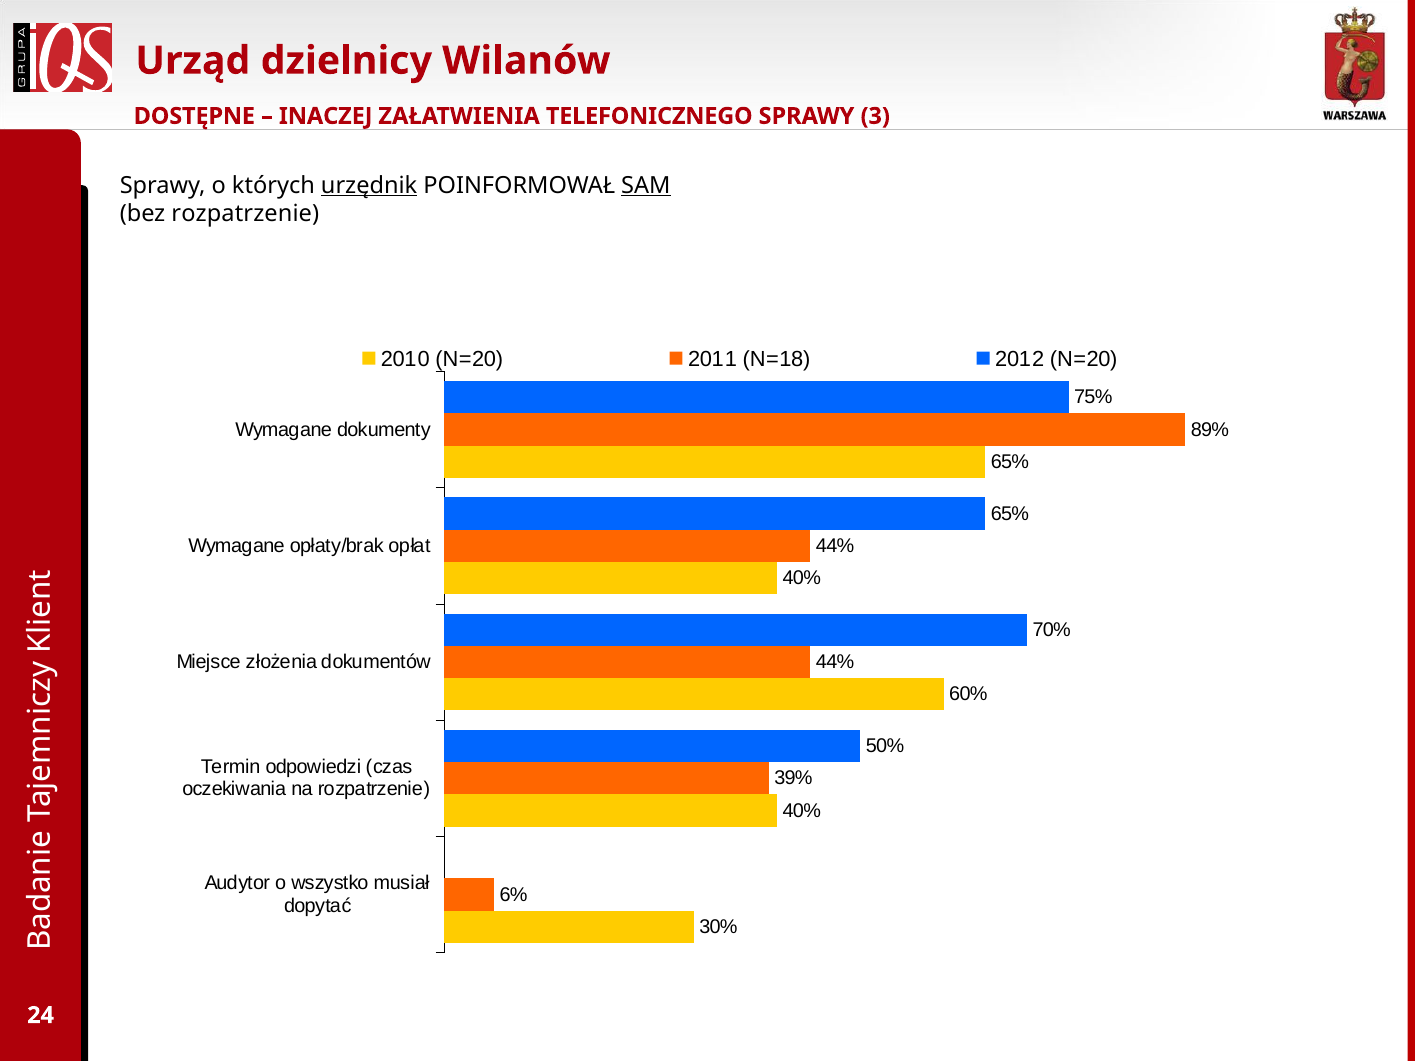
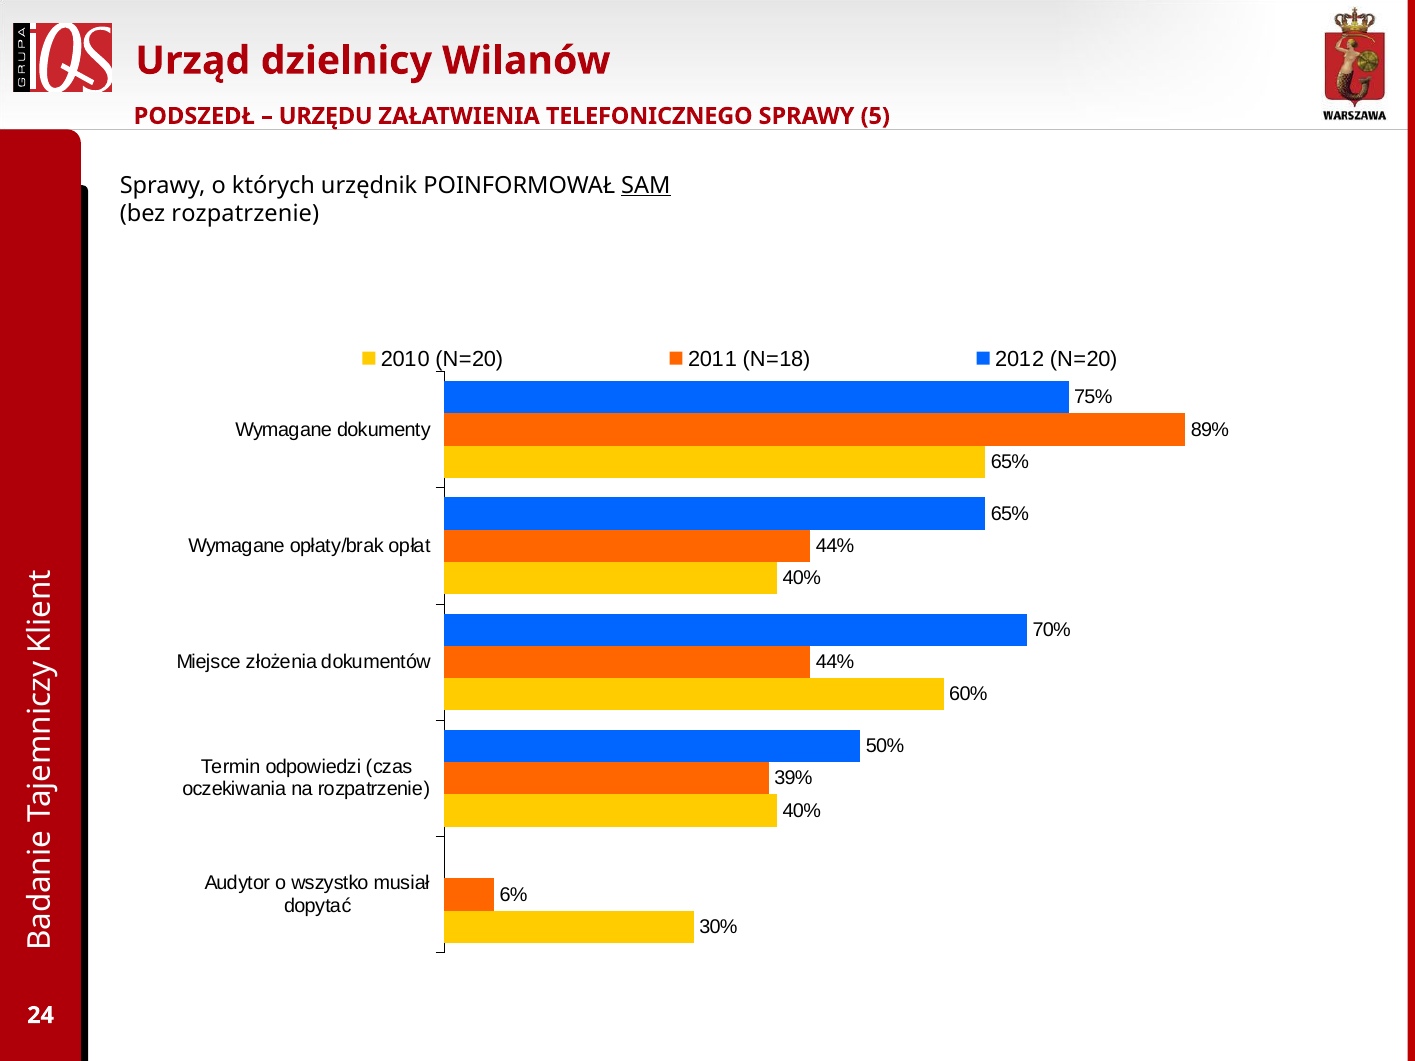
DOSTĘPNE: DOSTĘPNE -> PODSZEDŁ (194, 116)
INACZEJ: INACZEJ -> URZĘDU (326, 116)
3: 3 -> 5 (875, 116)
urzędnik underline: present -> none (369, 186)
